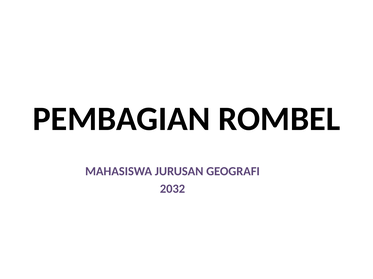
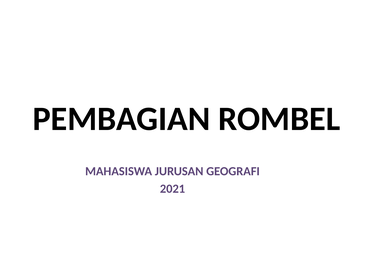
2032: 2032 -> 2021 (173, 189)
